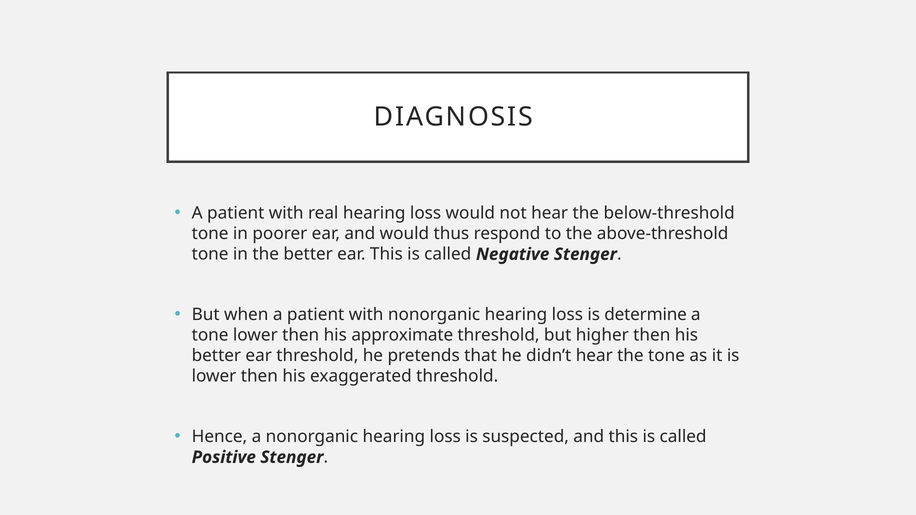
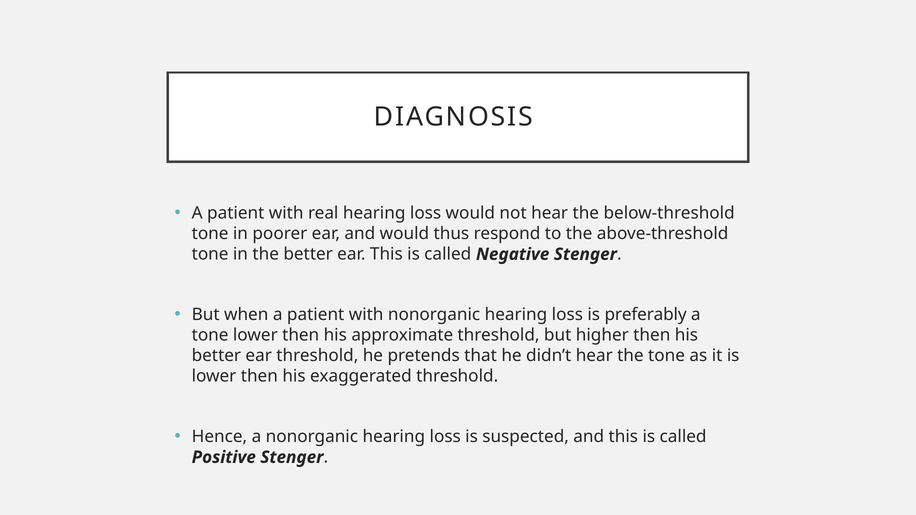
determine: determine -> preferably (646, 315)
